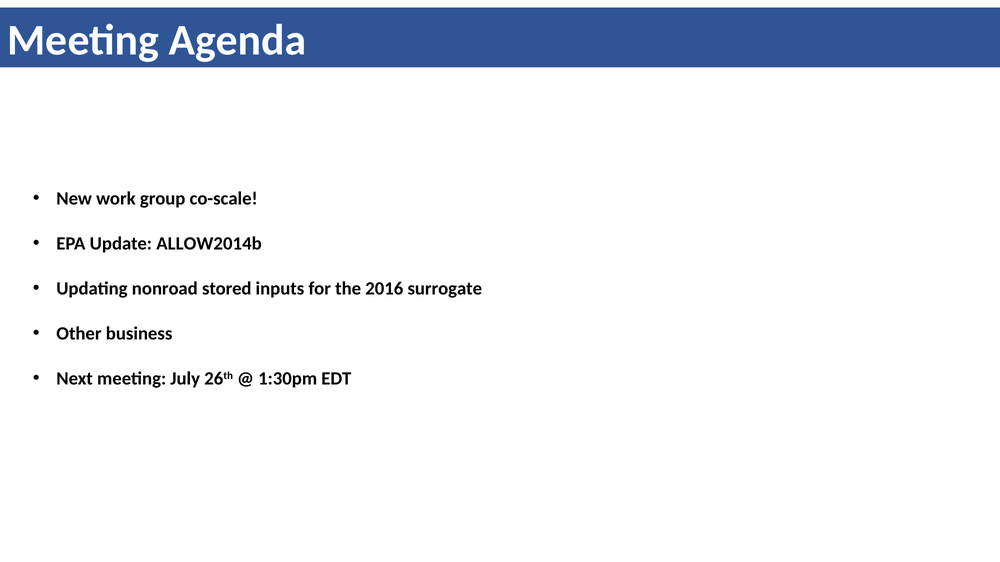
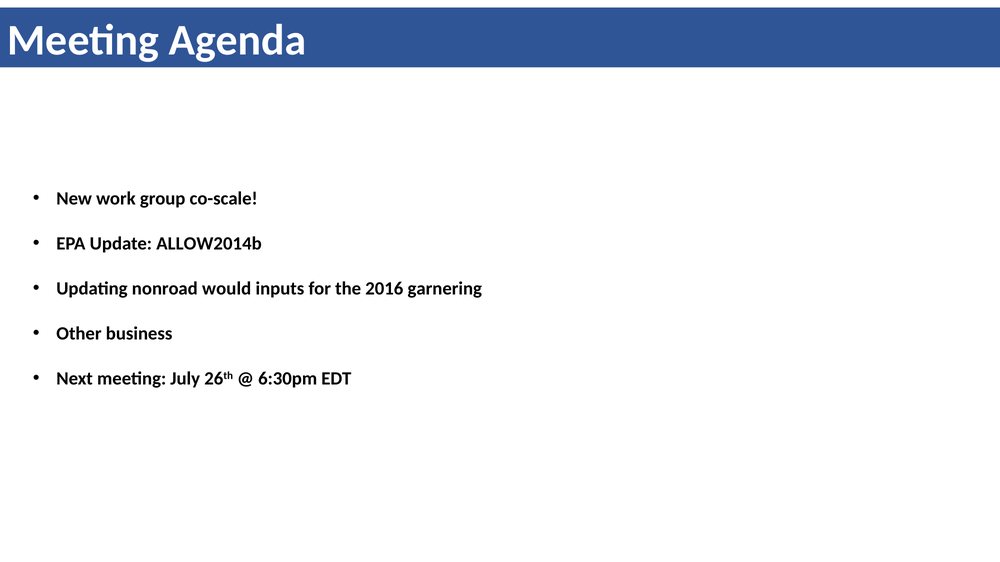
stored: stored -> would (227, 289)
surrogate: surrogate -> garnering (445, 289)
1:30pm: 1:30pm -> 6:30pm (288, 379)
